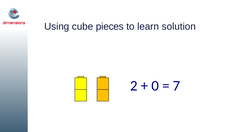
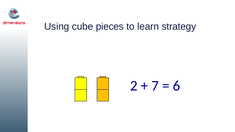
solution: solution -> strategy (179, 27)
0: 0 -> 7 (155, 86)
7: 7 -> 6 (177, 86)
